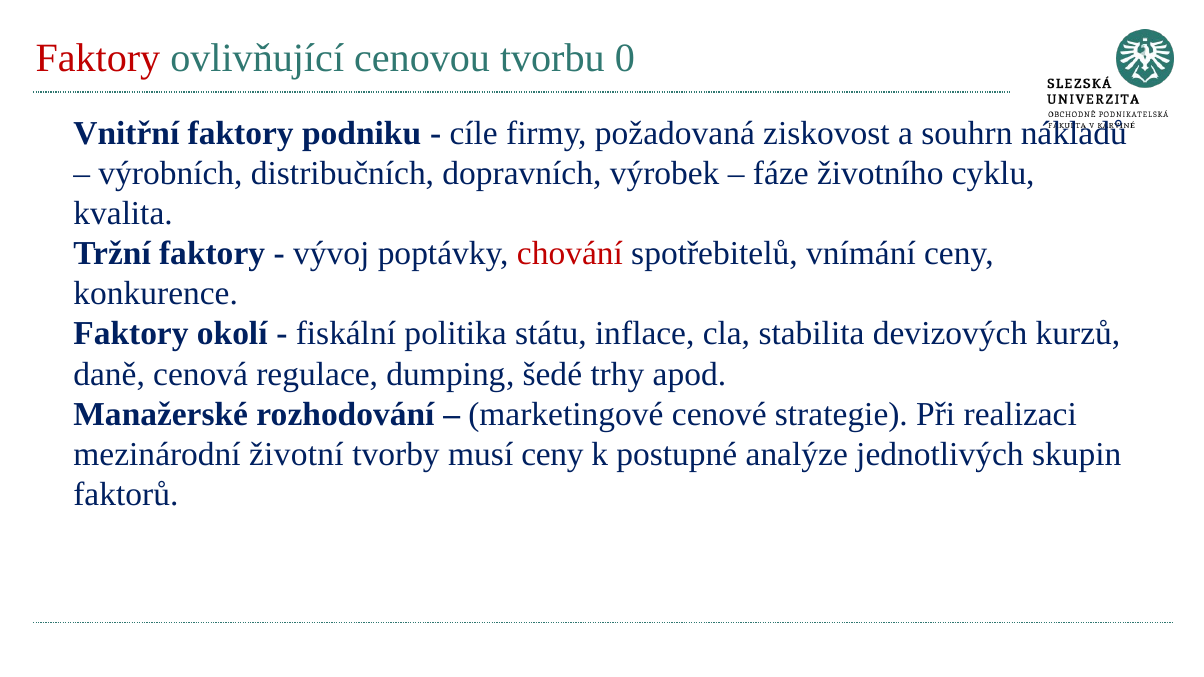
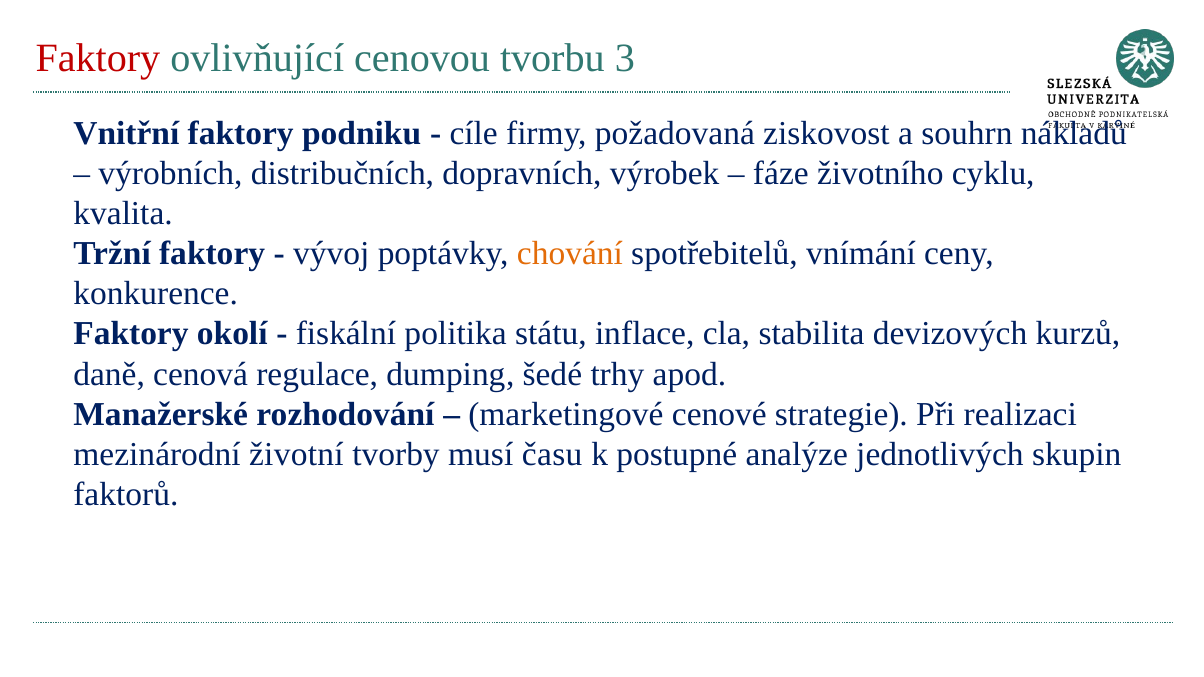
0: 0 -> 3 (625, 59)
chování colour: red -> orange (570, 254)
musí ceny: ceny -> času (552, 455)
